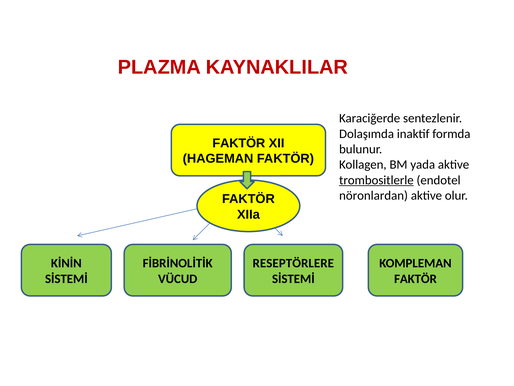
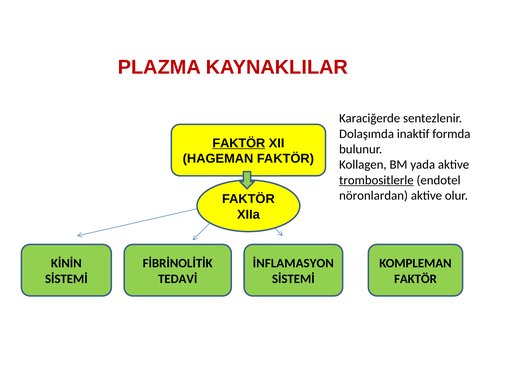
FAKTÖR underline: none -> present (239, 143)
RESEPTÖRLERE: RESEPTÖRLERE -> İNFLAMASYON (293, 263)
VÜCUD: VÜCUD -> TEDAVİ (178, 278)
